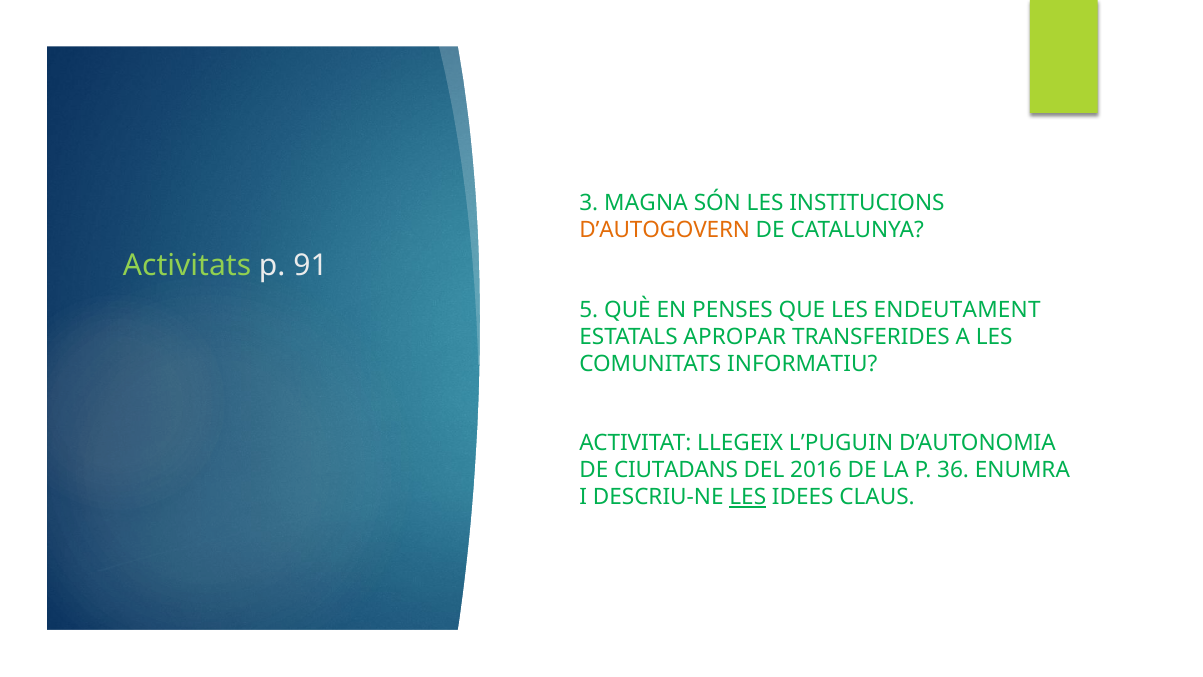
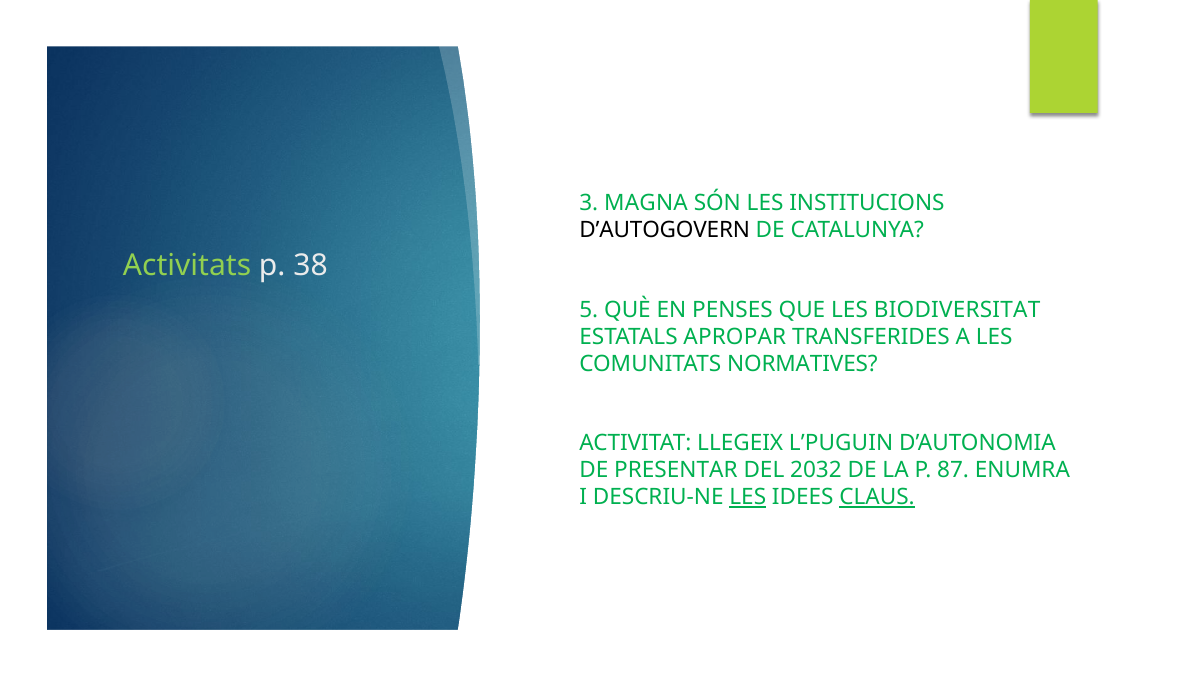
D’AUTOGOVERN colour: orange -> black (665, 230)
91: 91 -> 38 (311, 265)
ENDEUTAMENT: ENDEUTAMENT -> BIODIVERSITAT (957, 310)
INFORMATIU: INFORMATIU -> NORMATIVES (802, 364)
CIUTADANS: CIUTADANS -> PRESENTAR (676, 470)
2016: 2016 -> 2032 (816, 470)
36: 36 -> 87 (953, 470)
CLAUS underline: none -> present (877, 497)
